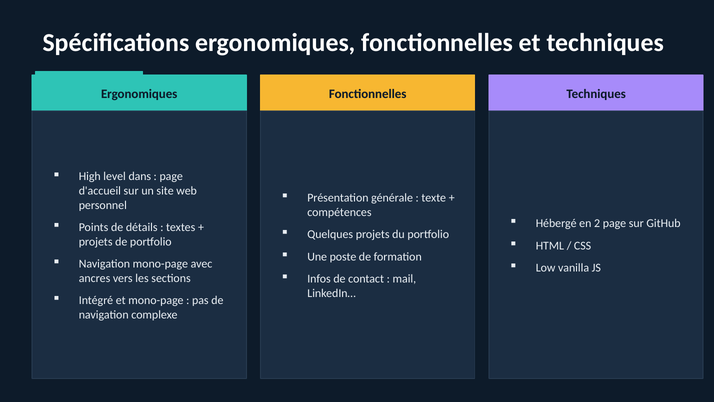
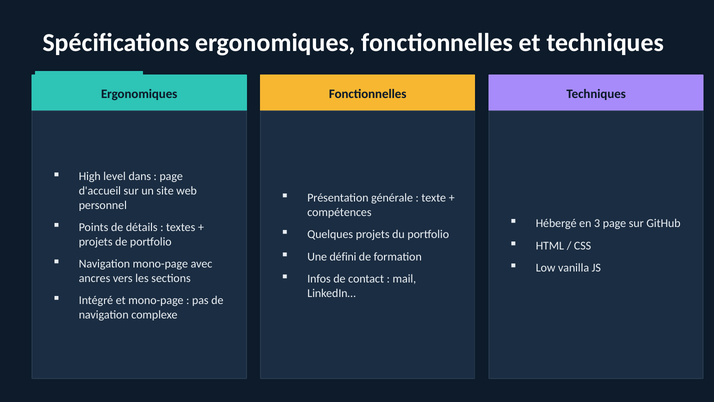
2: 2 -> 3 (597, 223)
poste: poste -> défini (343, 256)
